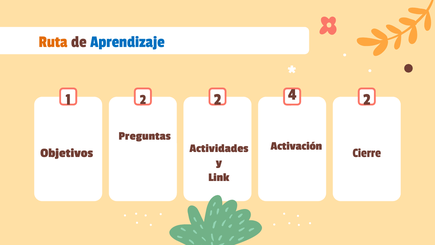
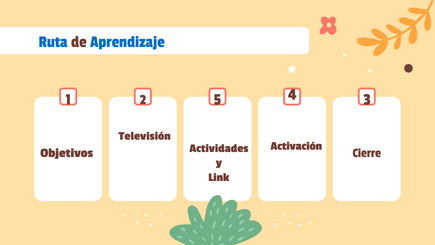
Ruta colour: orange -> blue (53, 41)
4 2: 2 -> 3 (367, 99)
1 2: 2 -> 5 (217, 99)
Preguntas: Preguntas -> Televisión (145, 136)
